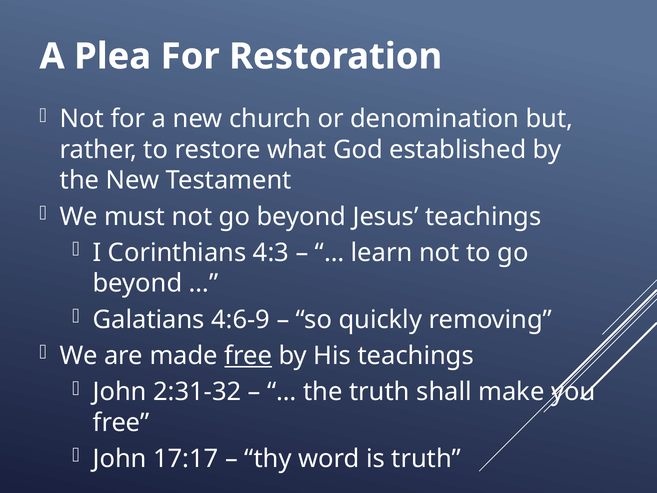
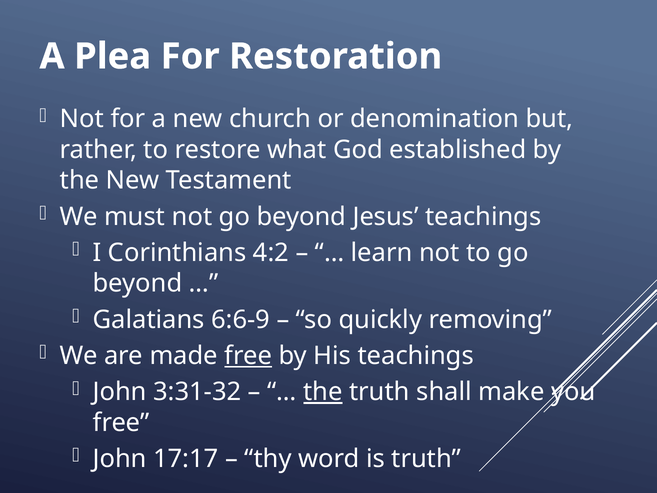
4:3: 4:3 -> 4:2 (271, 253)
4:6-9: 4:6-9 -> 6:6-9 (241, 319)
2:31-32: 2:31-32 -> 3:31-32 (197, 392)
the underline: none -> present (323, 392)
